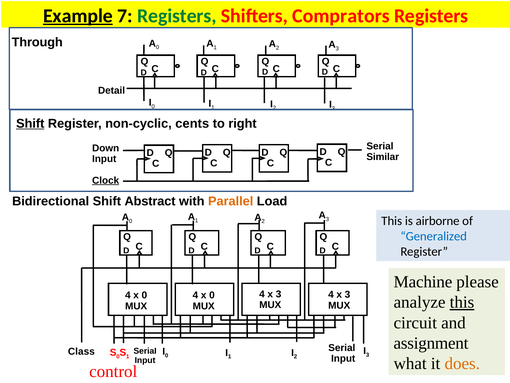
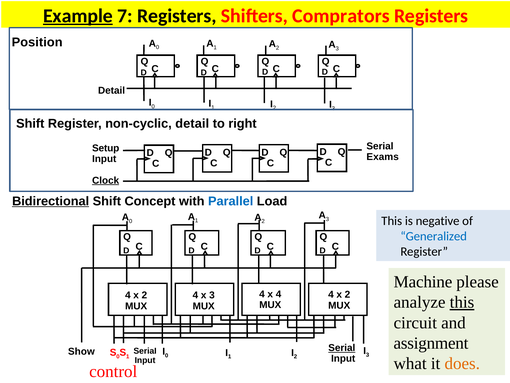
Registers colour: green -> black (177, 16)
Through: Through -> Position (37, 42)
Shift underline: present -> none (30, 123)
non-cyclic cents: cents -> detail (192, 123)
Down: Down -> Setup (106, 148)
Similar: Similar -> Exams (383, 157)
Bidirectional underline: none -> present (51, 201)
Abstract: Abstract -> Concept (150, 201)
Parallel colour: orange -> blue (231, 201)
airborne: airborne -> negative (438, 221)
3: 3 -> 4 (279, 294)
3: 3 -> 2 (347, 294)
0: 0 -> 2 (144, 295)
0: 0 -> 3 (212, 295)
Serial underline: none -> present (342, 347)
Class: Class -> Show (81, 351)
